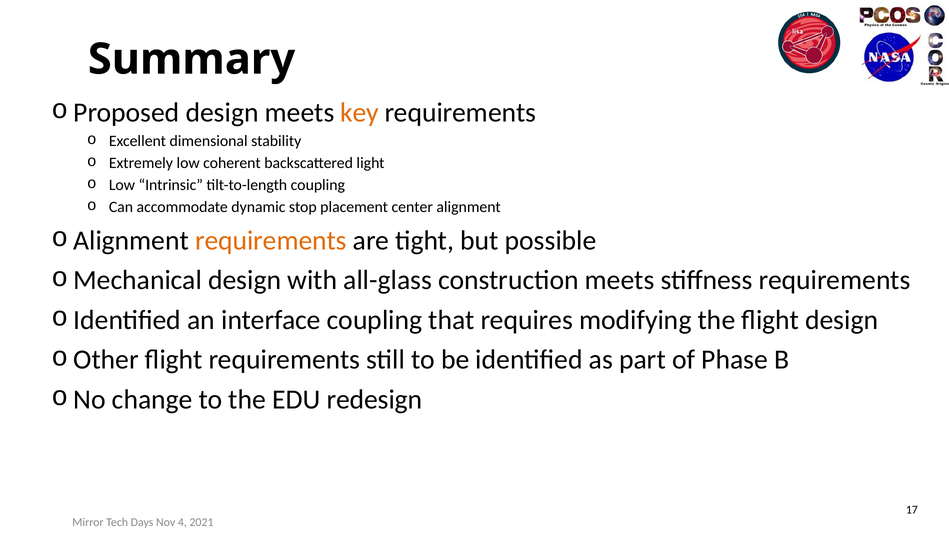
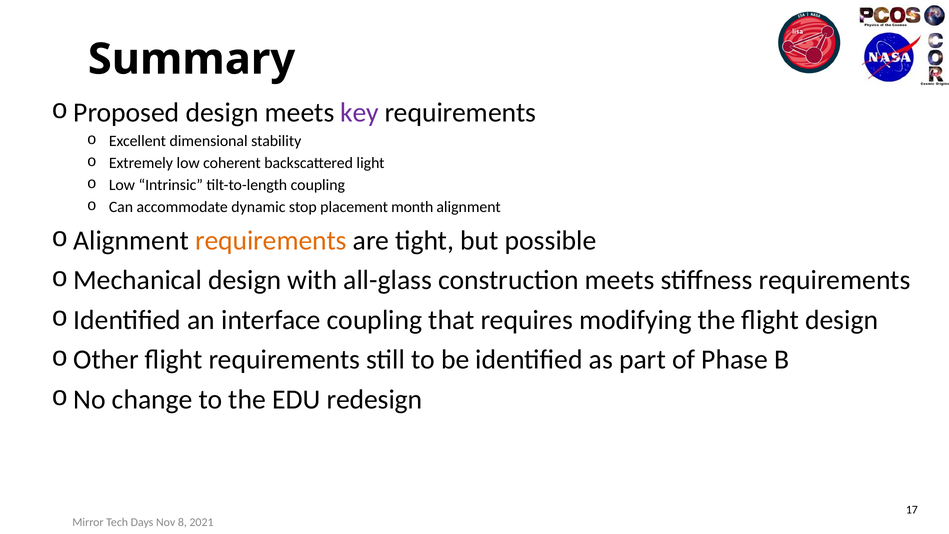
key colour: orange -> purple (360, 113)
center: center -> month (412, 207)
4: 4 -> 8 (182, 522)
